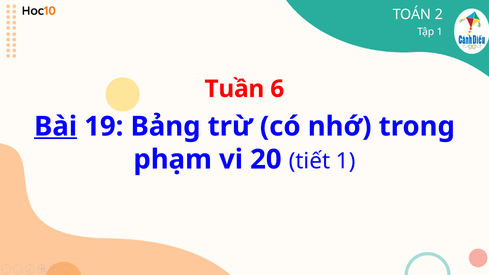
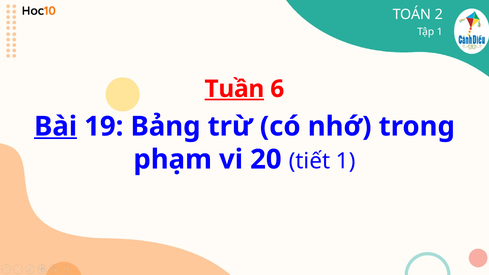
Tuần underline: none -> present (234, 89)
